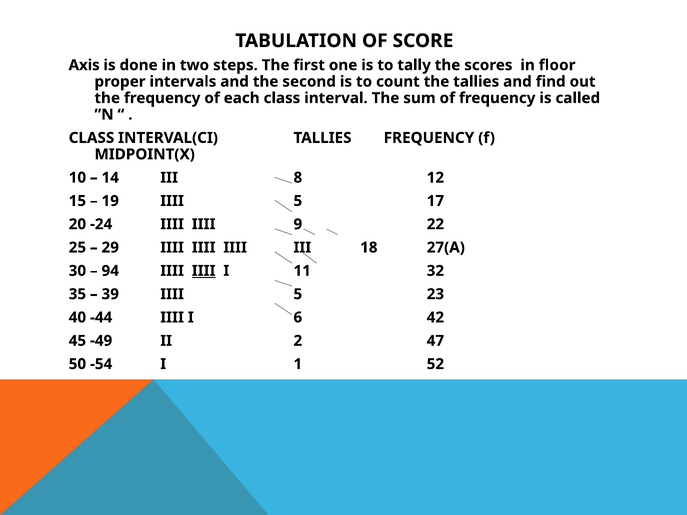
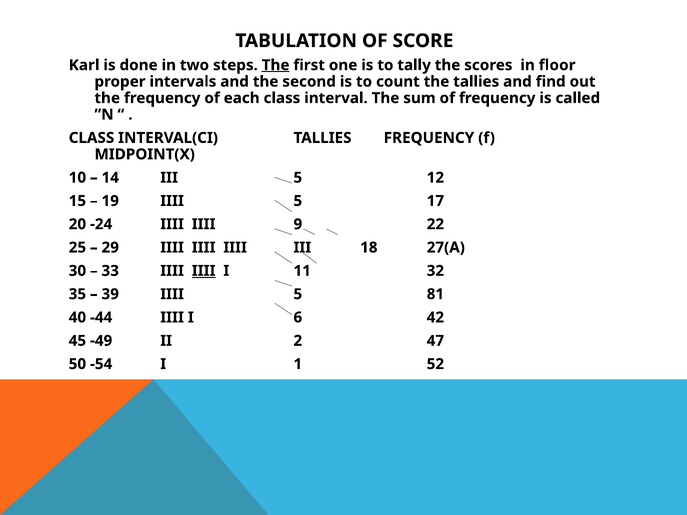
Axis: Axis -> Karl (84, 65)
The underline: none -> present (276, 65)
III 8: 8 -> 5 (298, 178)
94: 94 -> 33 (110, 271)
23: 23 -> 81 (435, 294)
